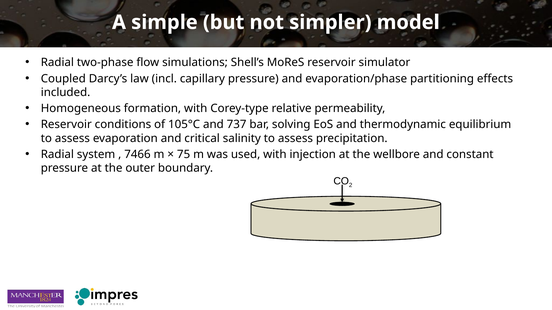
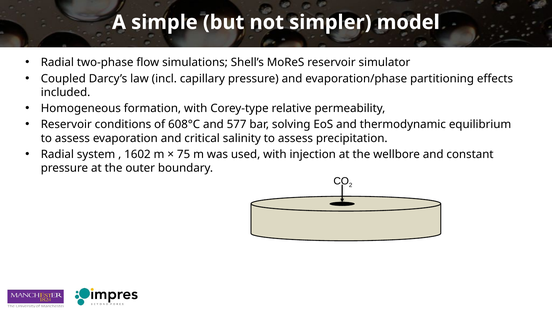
105°C: 105°C -> 608°C (184, 125)
737: 737 -> 577 (237, 125)
7466: 7466 -> 1602 (137, 155)
